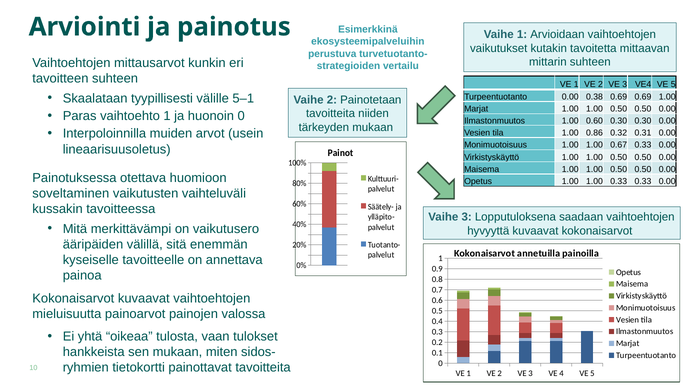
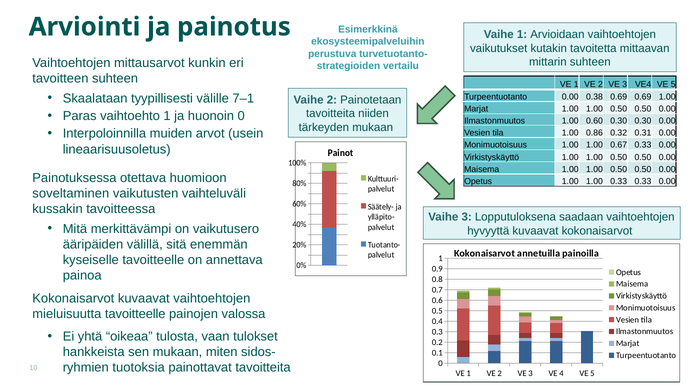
5–1: 5–1 -> 7–1 (243, 98)
mieluisuutta painoarvot: painoarvot -> tavoitteelle (135, 314)
tietokortti: tietokortti -> tuotoksia (139, 367)
